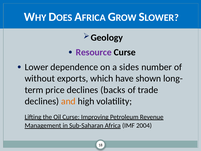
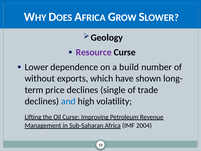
sides: sides -> build (129, 67)
backs: backs -> single (113, 90)
and colour: orange -> blue (68, 101)
